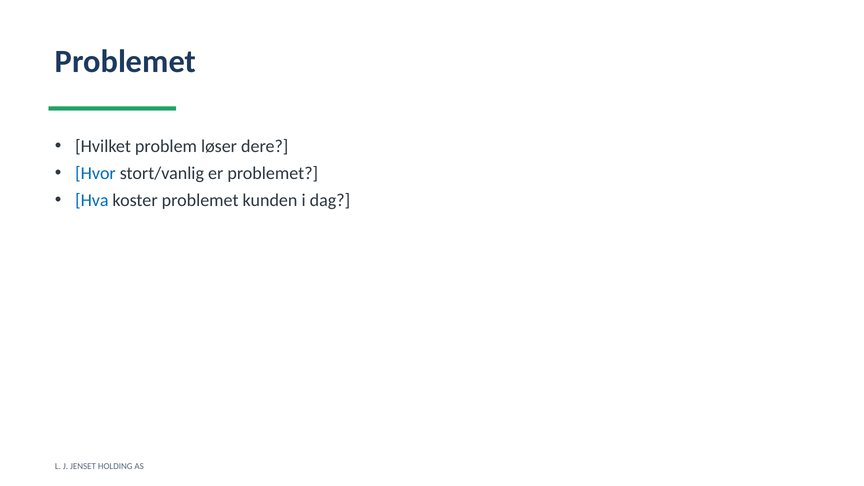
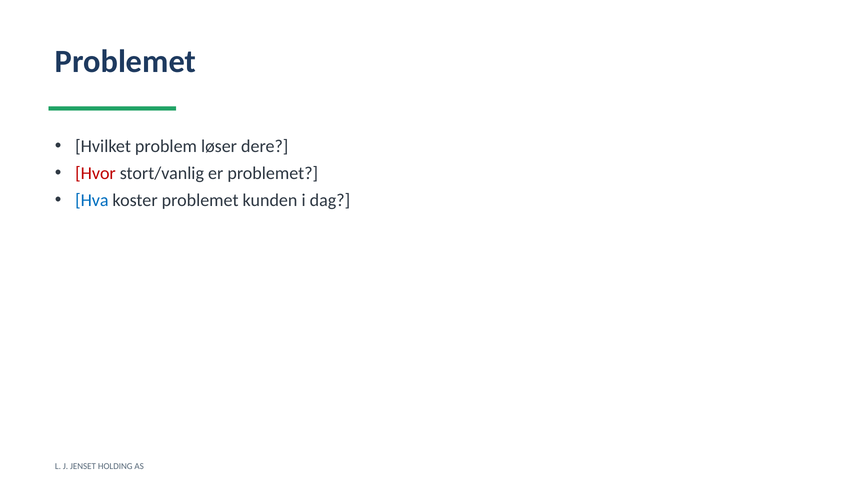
Hvor colour: blue -> red (95, 173)
